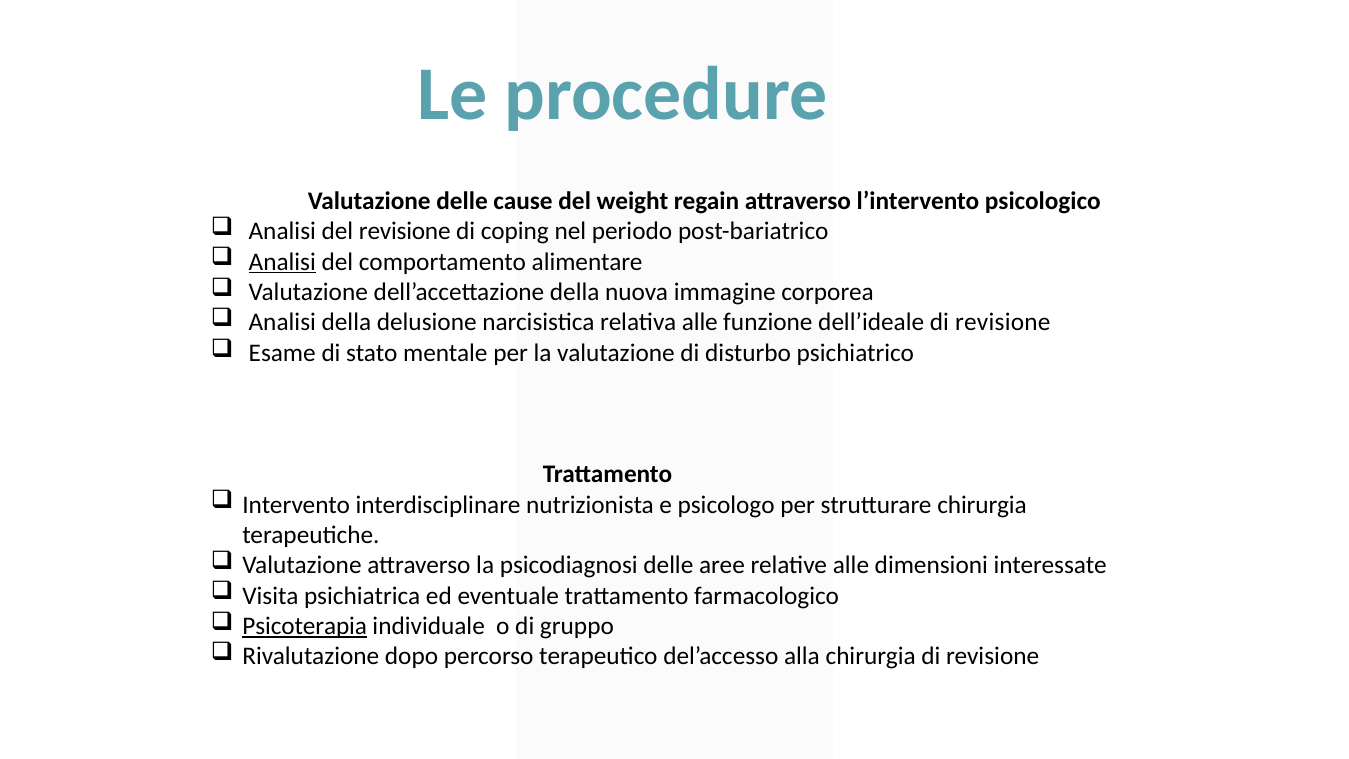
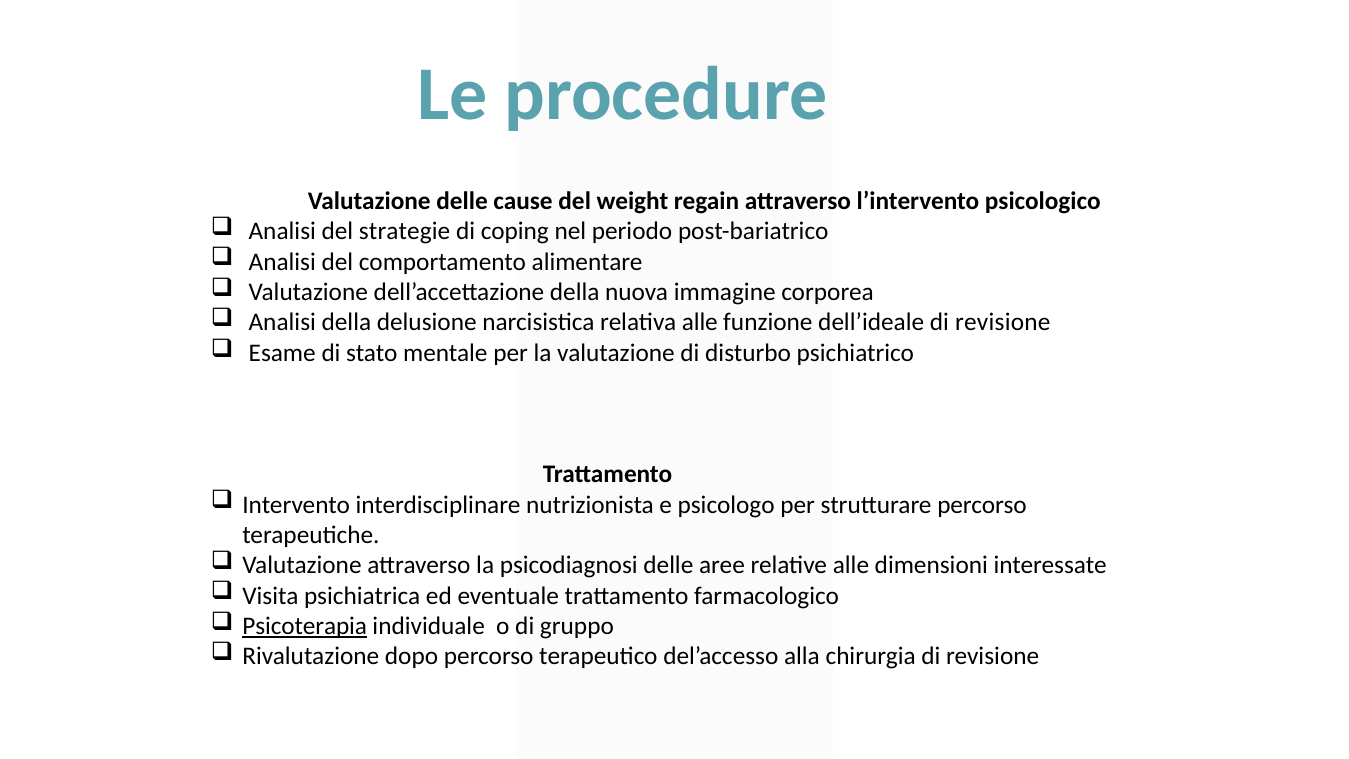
del revisione: revisione -> strategie (405, 231)
Analisi underline: present -> none (282, 262)
strutturare chirurgia: chirurgia -> percorso (982, 505)
